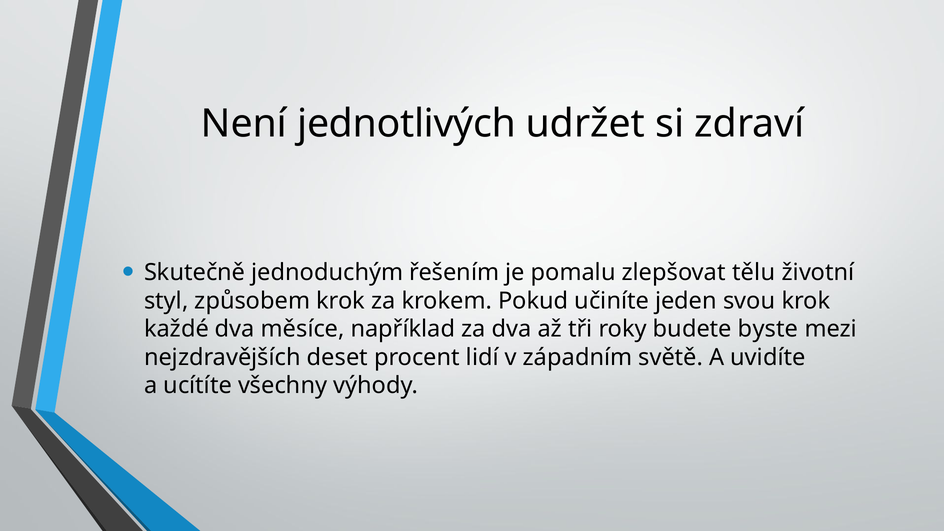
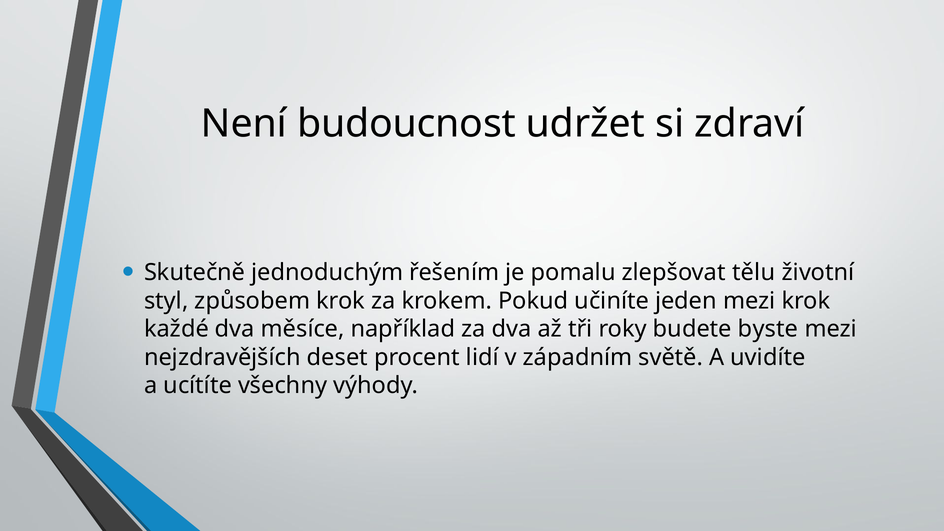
jednotlivých: jednotlivých -> budoucnost (407, 124)
jeden svou: svou -> mezi (749, 301)
